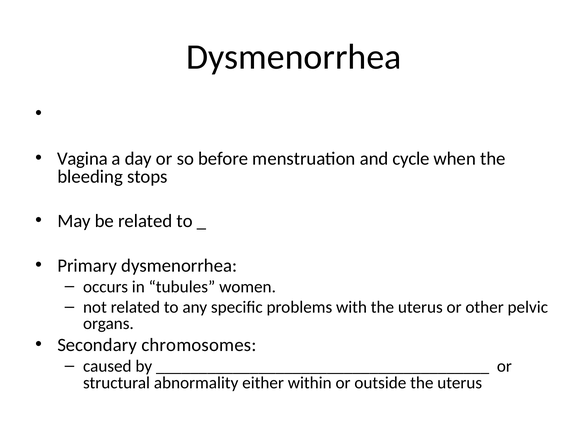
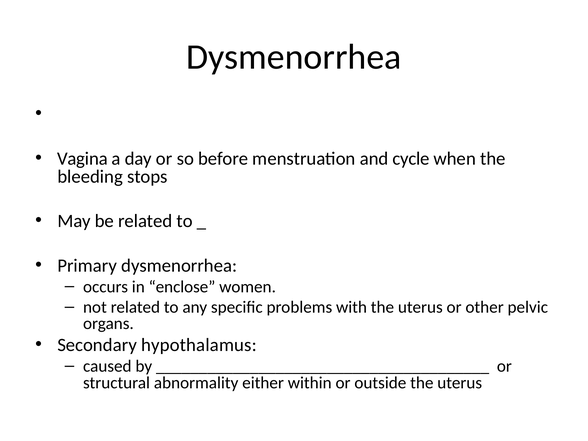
tubules: tubules -> enclose (182, 287)
chromosomes: chromosomes -> hypothalamus (199, 345)
